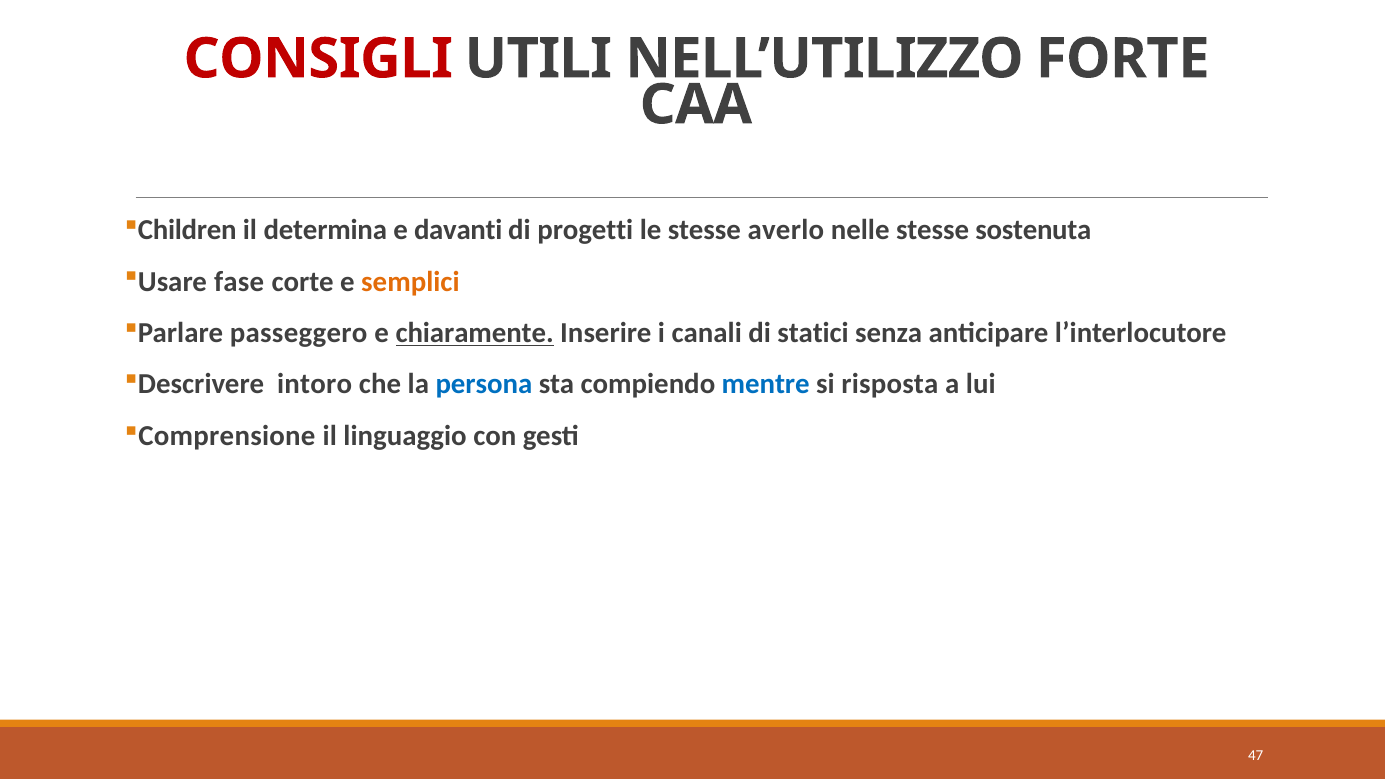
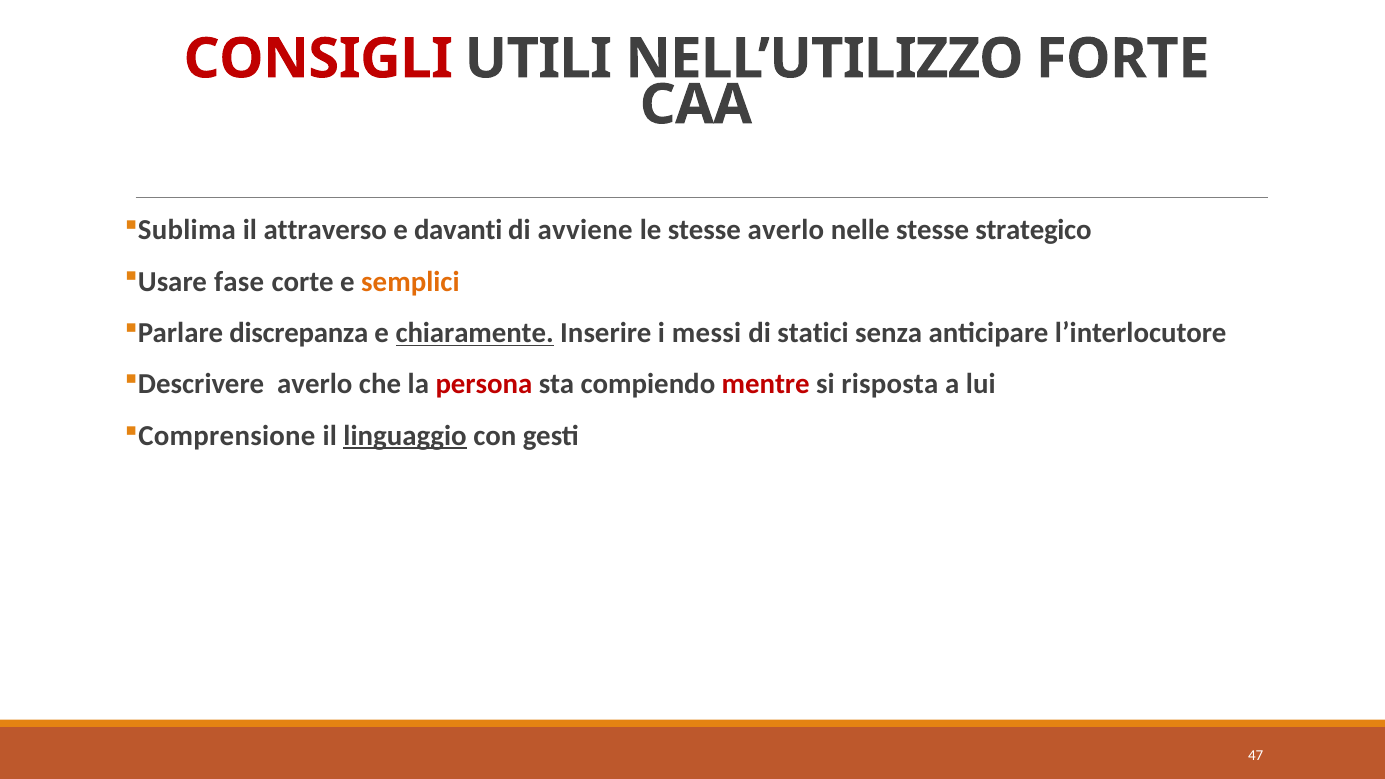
Children: Children -> Sublima (187, 230)
determina: determina -> attraverso (325, 230)
progetti: progetti -> avviene (585, 230)
sostenuta: sostenuta -> strategico (1033, 230)
passeggero: passeggero -> discrepanza (299, 333)
canali: canali -> messi (707, 333)
Descrivere intoro: intoro -> averlo (315, 384)
persona colour: blue -> red (484, 384)
mentre colour: blue -> red (766, 384)
linguaggio underline: none -> present (405, 436)
